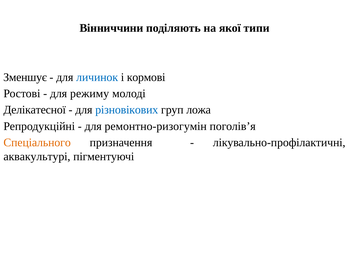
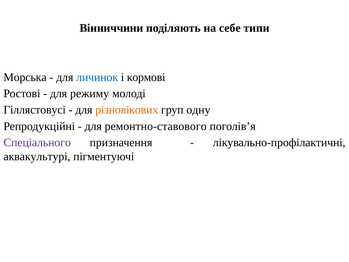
якої: якої -> себе (230, 28)
Зменшує: Зменшує -> Морська (25, 77)
Делікатесної: Делікатесної -> Гіллястовусі (35, 110)
різновікових colour: blue -> orange (127, 110)
ложа: ложа -> одну (198, 110)
ремонтно-ризогумін: ремонтно-ризогумін -> ремонтно-ставового (156, 126)
Спеціального colour: orange -> purple (37, 142)
